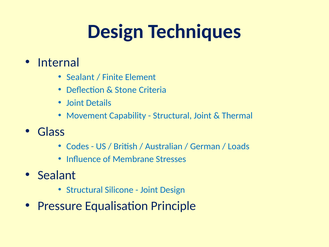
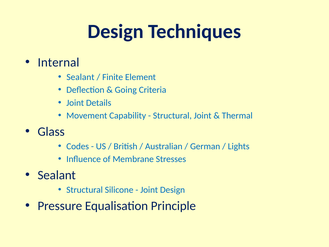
Stone: Stone -> Going (126, 90)
Loads: Loads -> Lights (239, 146)
